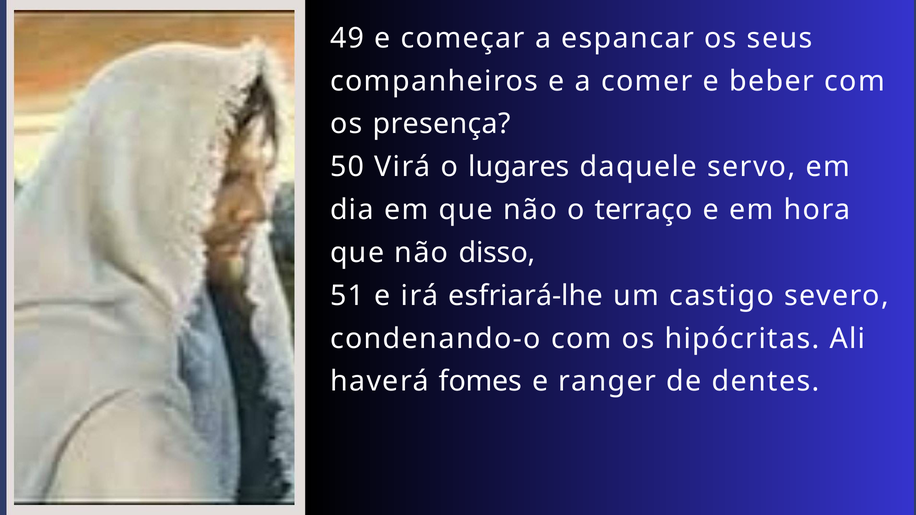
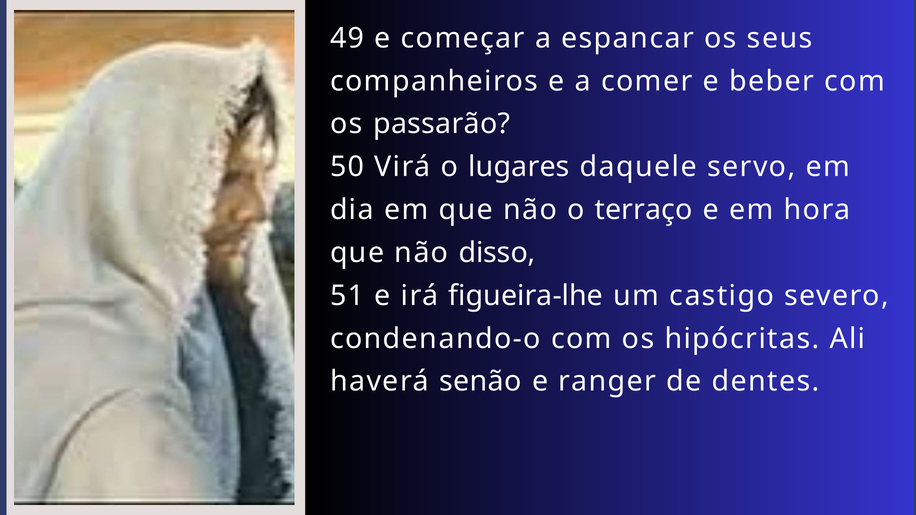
presença: presença -> passarão (442, 124)
esfriará-lhe: esfriará-lhe -> figueira-lhe (526, 296)
fomes: fomes -> senão (480, 382)
